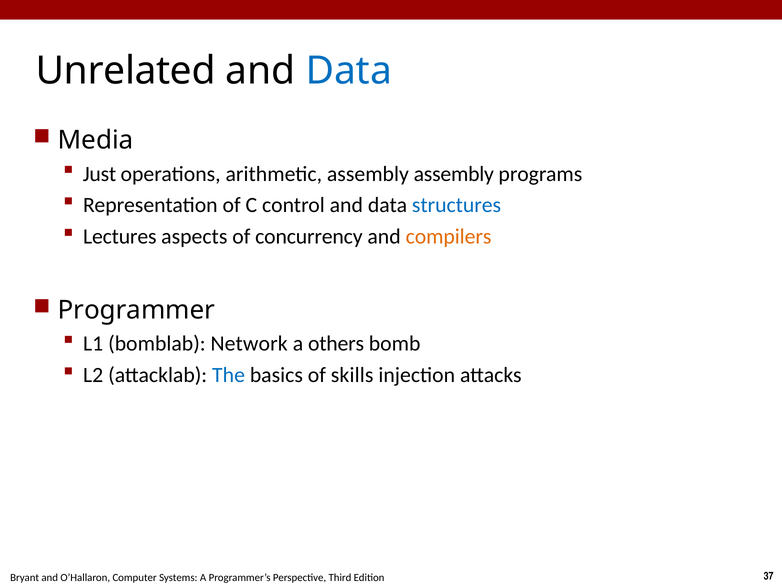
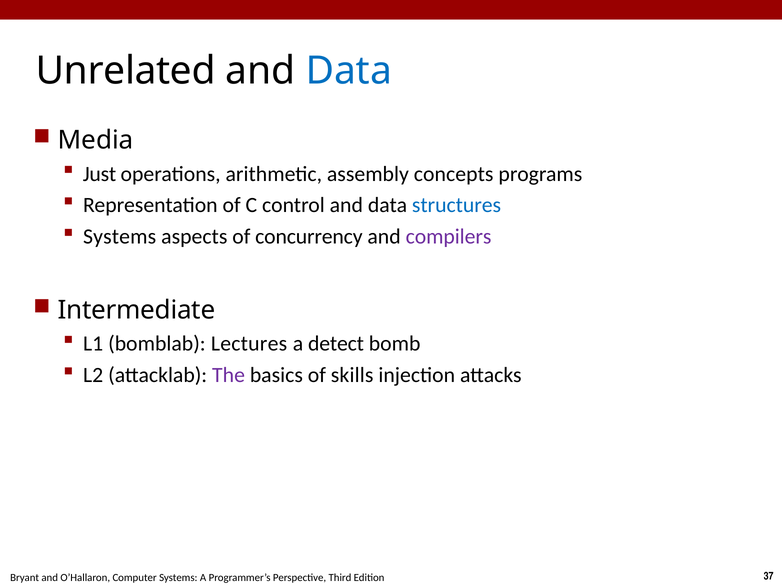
assembly assembly: assembly -> concepts (454, 174)
Lectures: Lectures -> Systems (120, 237)
compilers colour: orange -> purple (449, 237)
Programmer: Programmer -> Intermediate (136, 310)
Network: Network -> Lectures (249, 344)
others: others -> detect (336, 344)
The colour: blue -> purple (229, 376)
